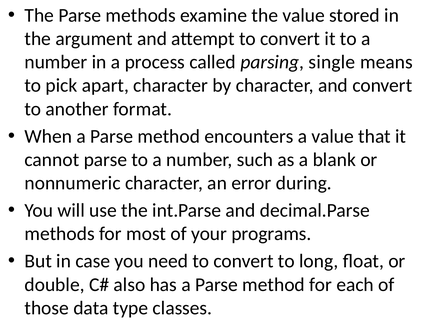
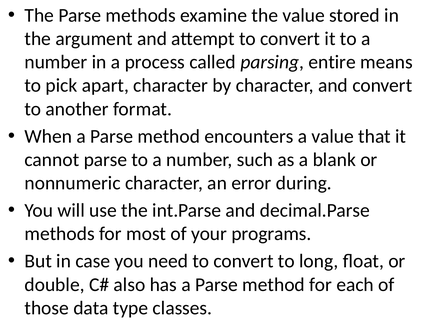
single: single -> entire (332, 62)
